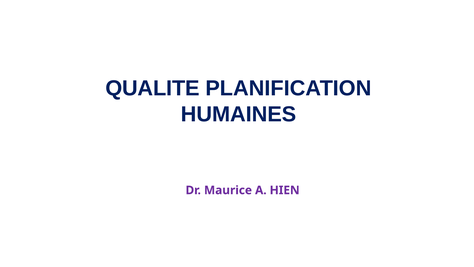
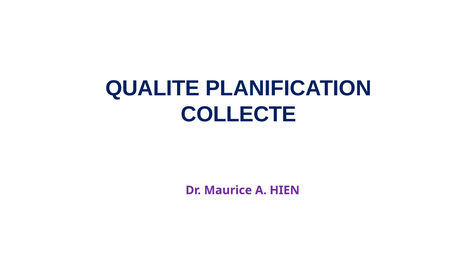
HUMAINES: HUMAINES -> COLLECTE (239, 114)
